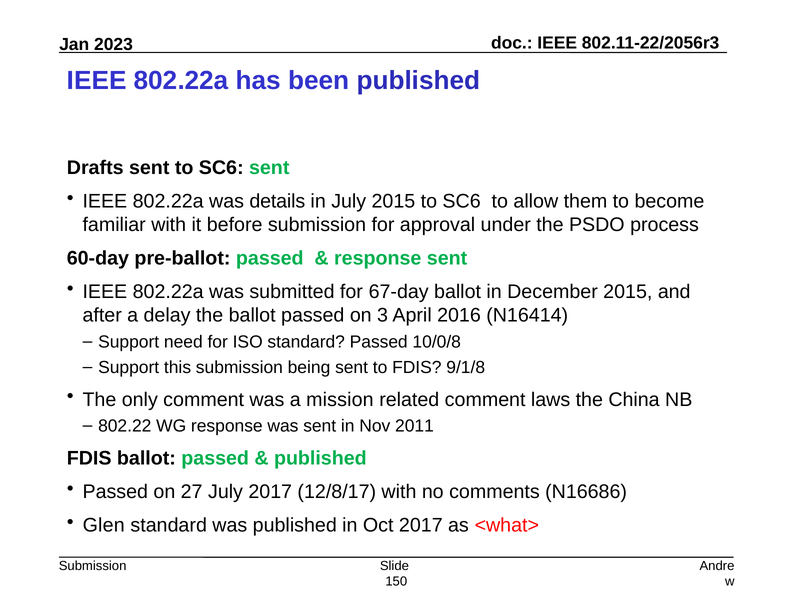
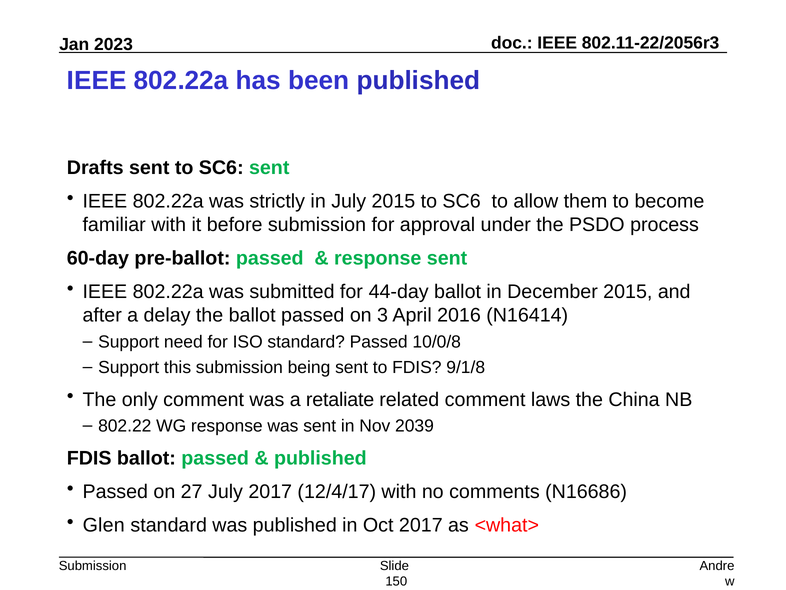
details: details -> strictly (277, 201)
67-day: 67-day -> 44-day (399, 292)
mission: mission -> retaliate (340, 399)
2011: 2011 -> 2039 (414, 426)
12/8/17: 12/8/17 -> 12/4/17 (337, 491)
